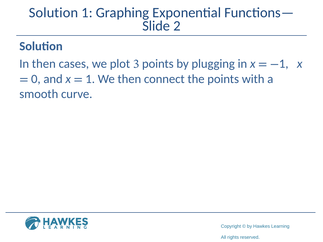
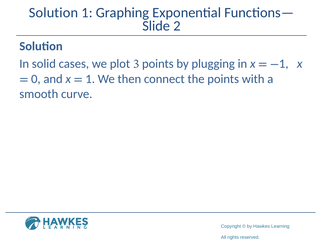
In then: then -> solid (44, 64)
